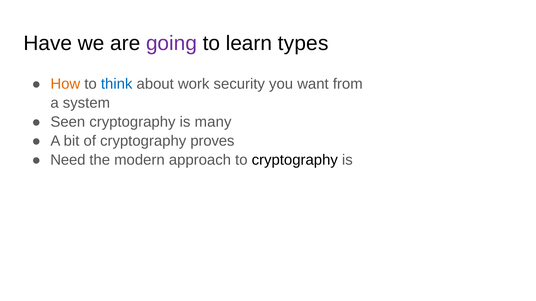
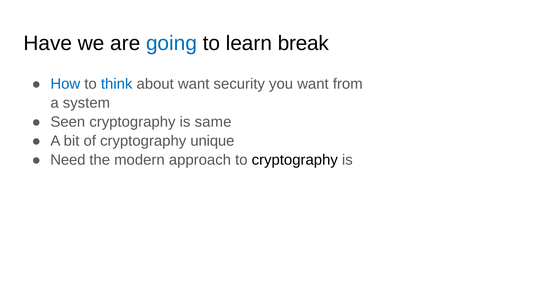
going colour: purple -> blue (172, 43)
types: types -> break (303, 43)
How colour: orange -> blue (65, 84)
about work: work -> want (194, 84)
many: many -> same (213, 122)
proves: proves -> unique (212, 141)
